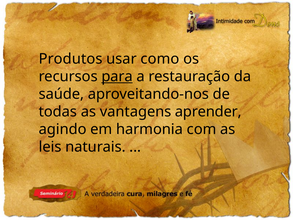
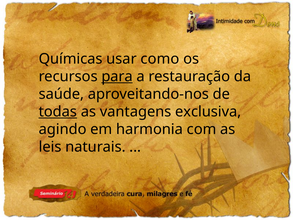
Produtos: Produtos -> Químicas (71, 59)
todas underline: none -> present (58, 112)
aprender: aprender -> exclusiva (208, 112)
